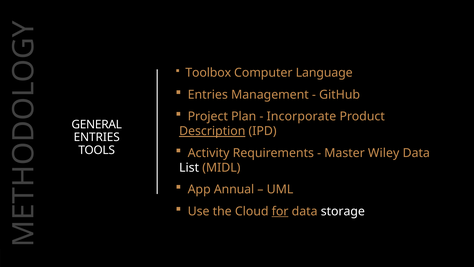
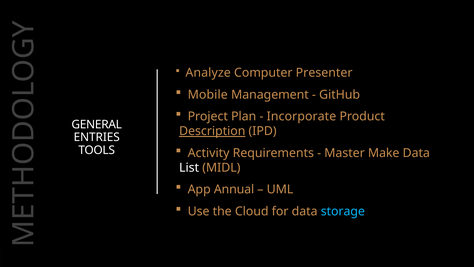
Toolbox: Toolbox -> Analyze (208, 73)
Language: Language -> Presenter (324, 73)
Entries: Entries -> Mobile (208, 94)
Wiley: Wiley -> Make (384, 153)
for underline: present -> none (280, 211)
storage colour: white -> light blue (343, 211)
